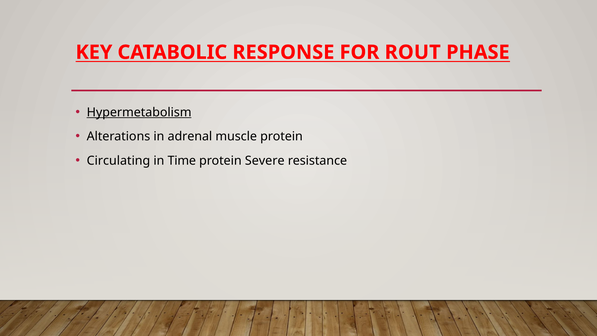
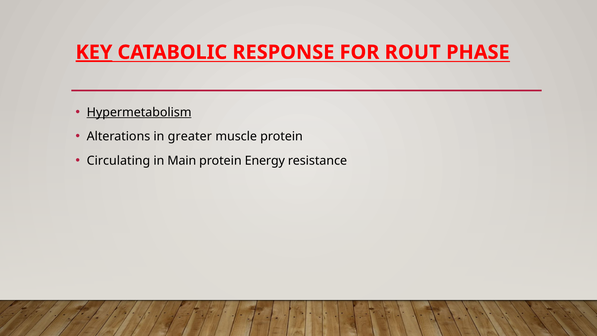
KEY underline: none -> present (94, 52)
adrenal: adrenal -> greater (190, 136)
Time: Time -> Main (182, 161)
Severe: Severe -> Energy (265, 161)
